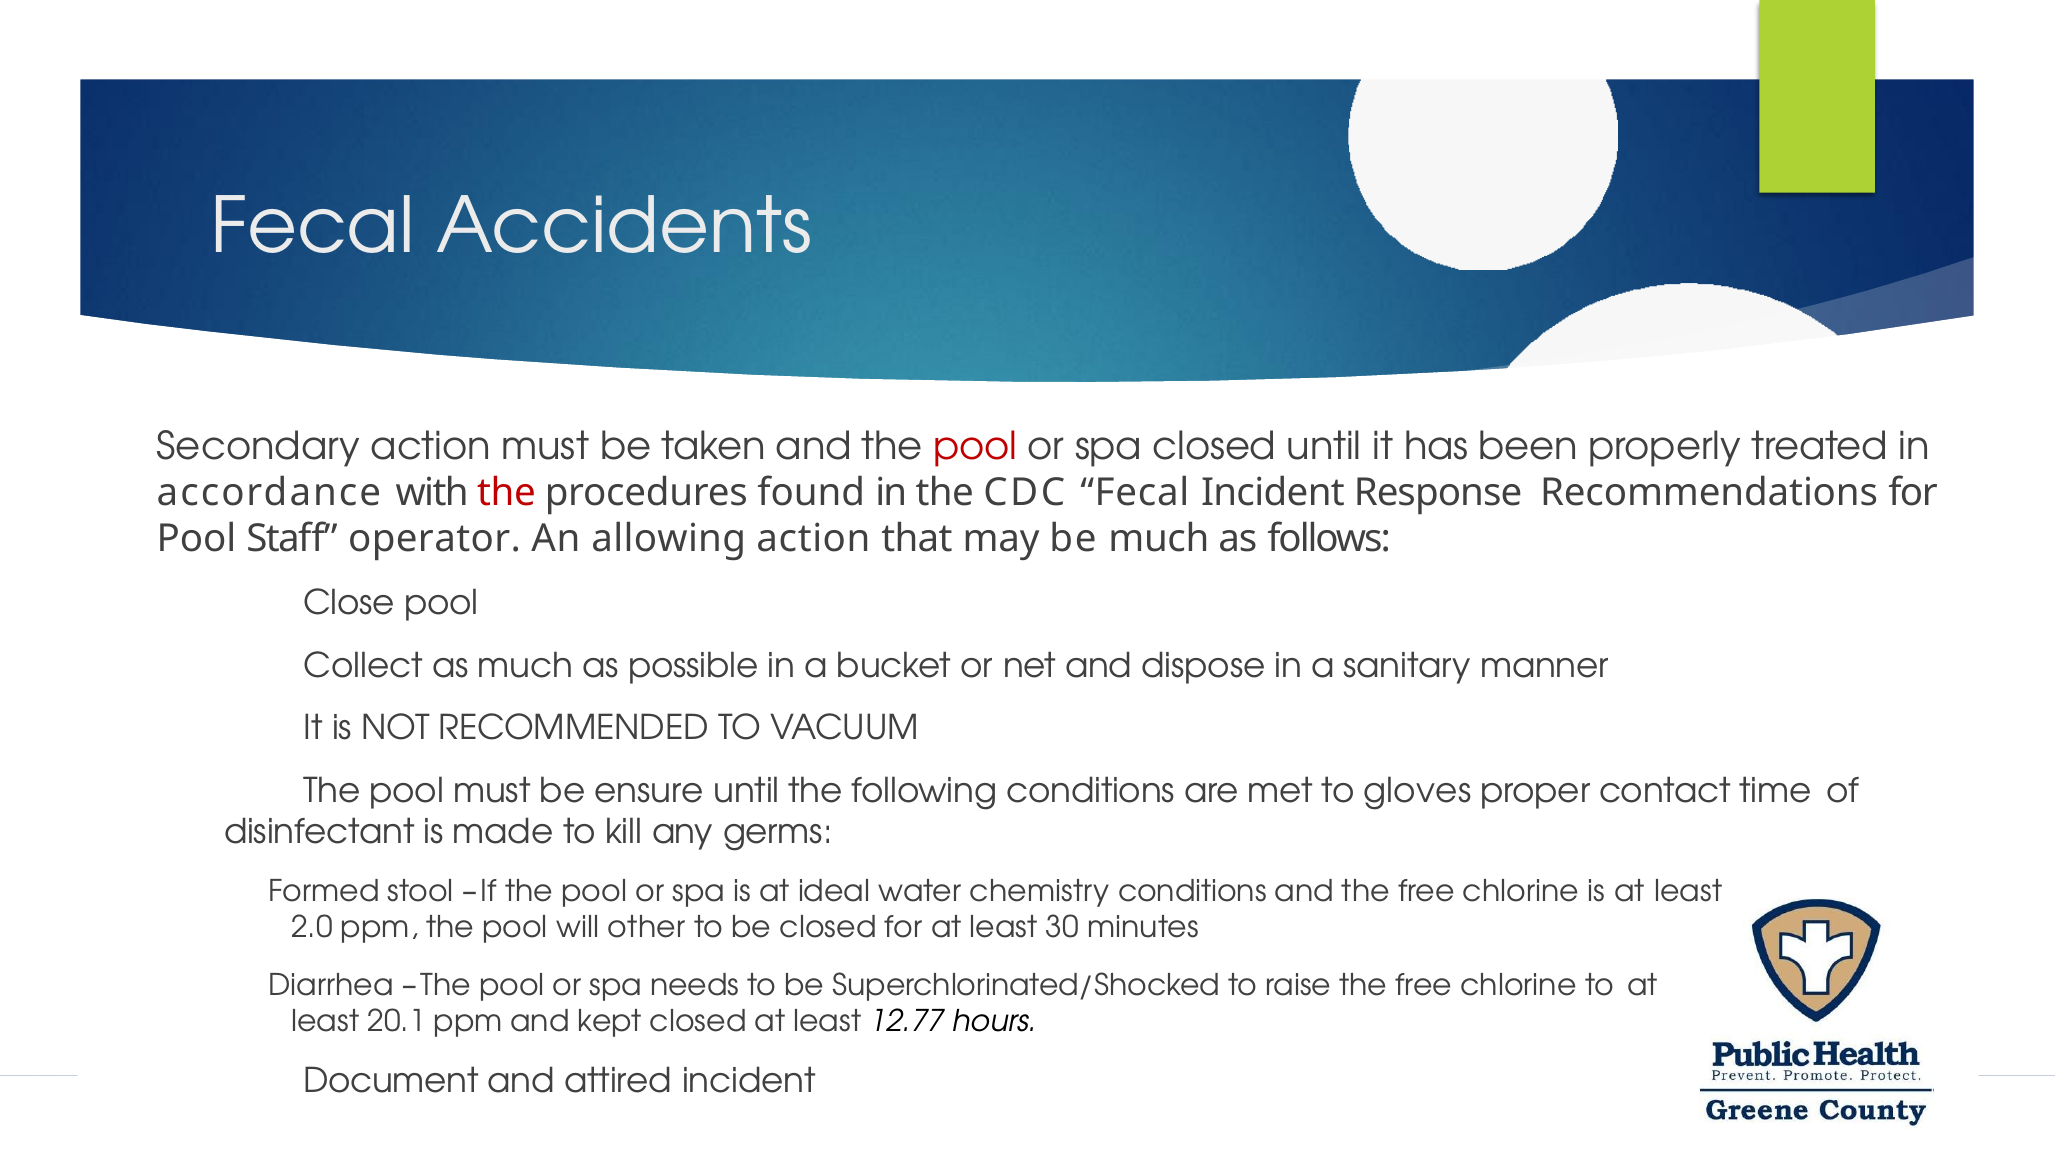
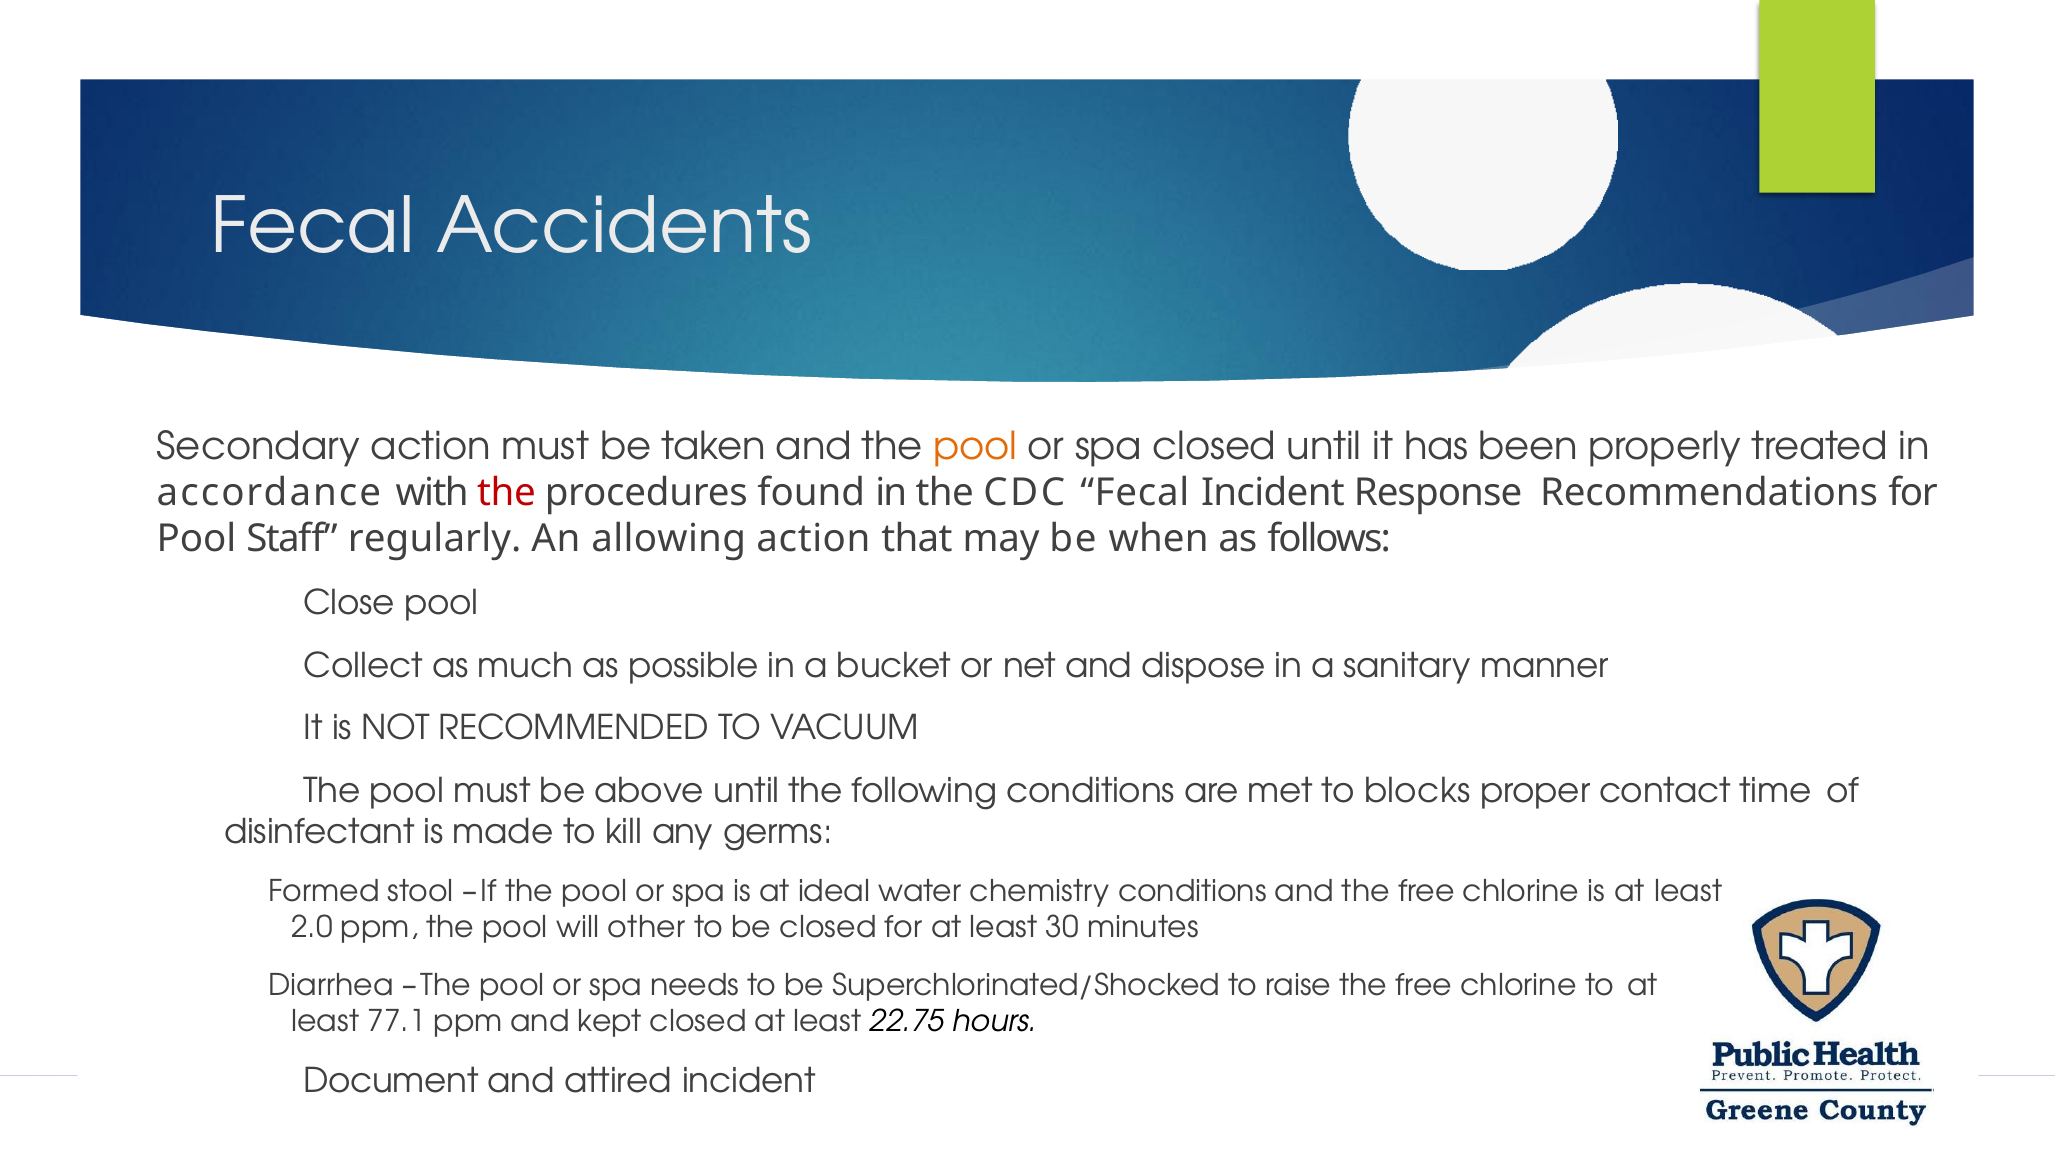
pool colour: red -> orange (975, 446)
operator: operator -> regularly (435, 539)
be much: much -> when (1159, 539)
ensure: ensure -> above (649, 791)
gloves: gloves -> blocks (1417, 791)
20.1: 20.1 -> 77.1 (397, 1021)
12.77: 12.77 -> 22.75 (907, 1021)
